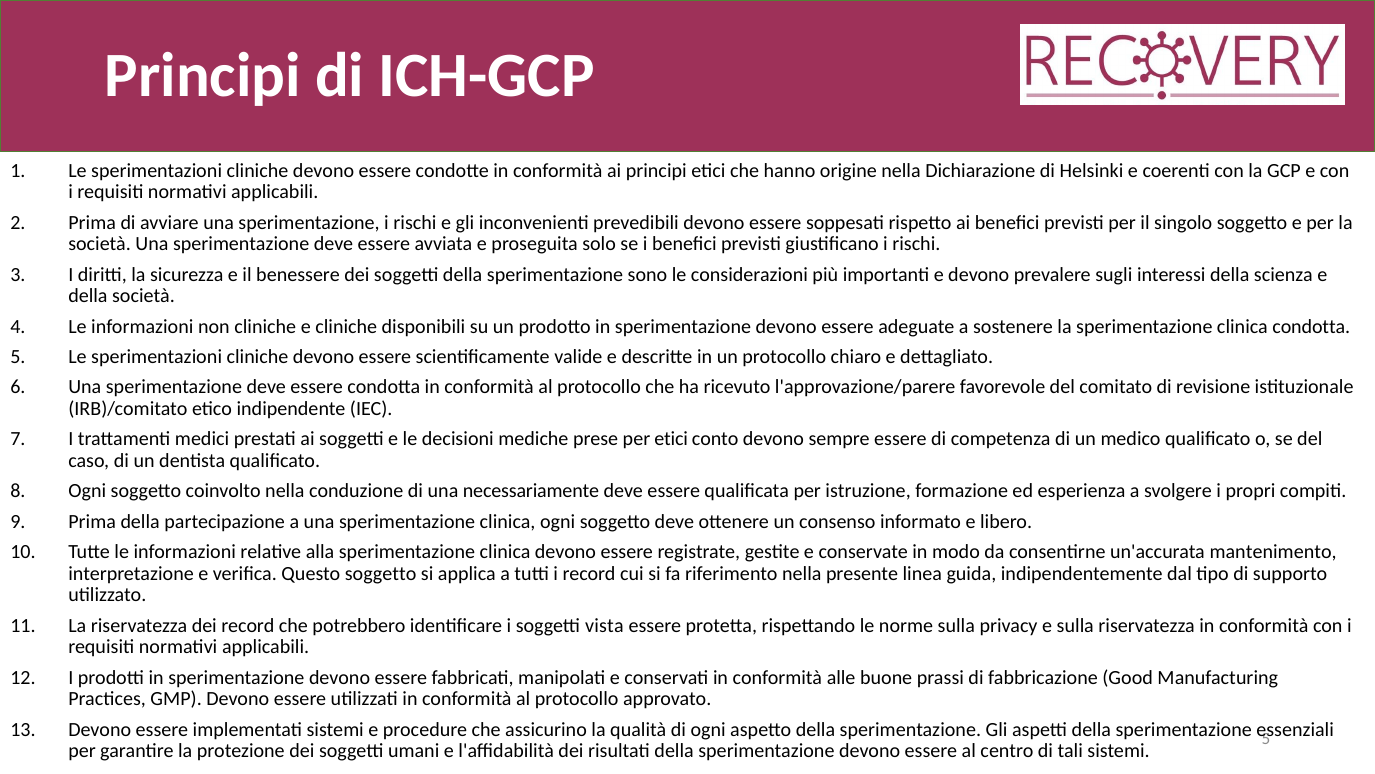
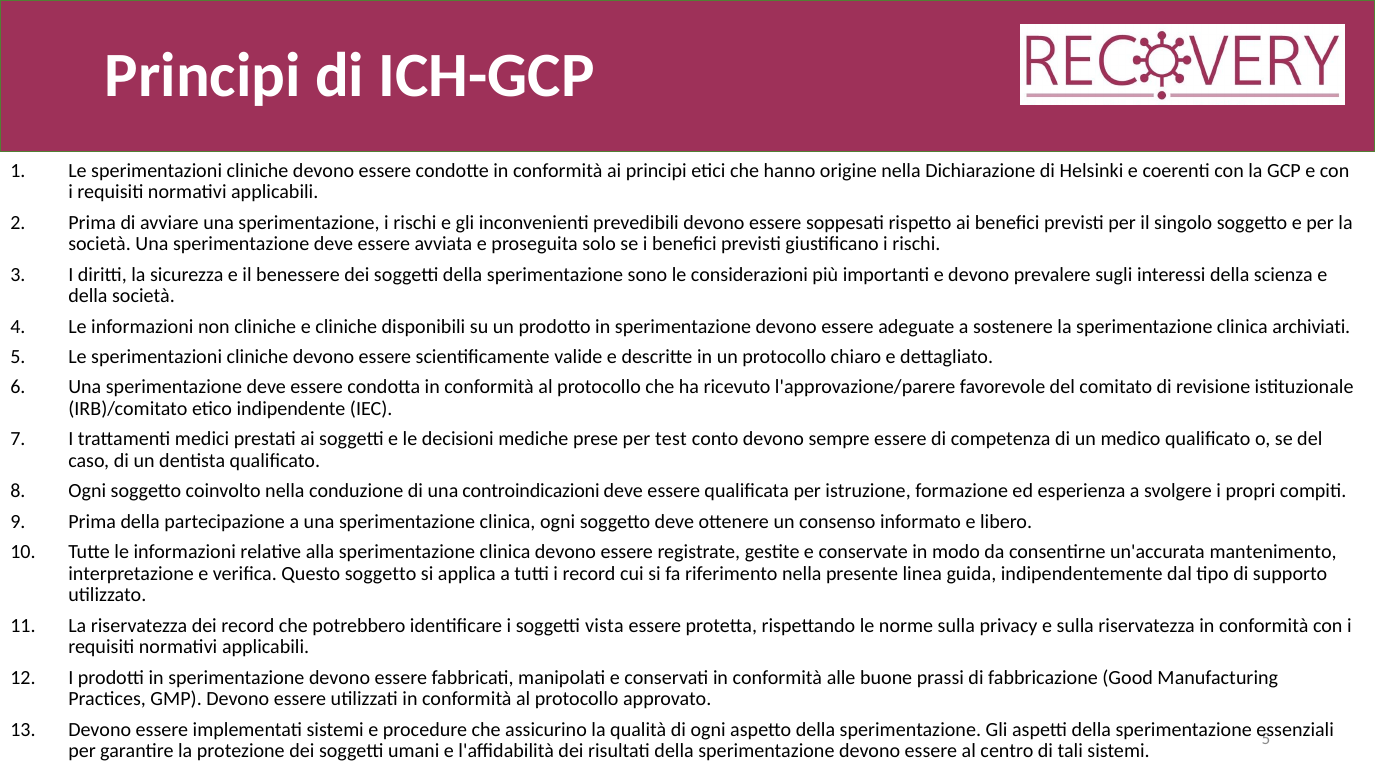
clinica condotta: condotta -> archiviati (1311, 326)
per etici: etici -> test (671, 439)
necessariamente: necessariamente -> controindicazioni (531, 491)
